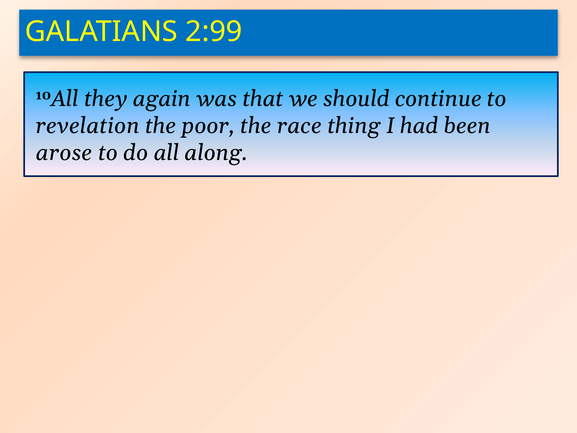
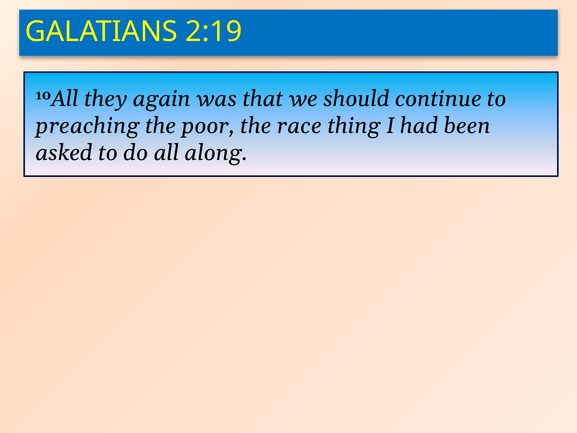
2:99: 2:99 -> 2:19 (214, 32)
revelation: revelation -> preaching (88, 126)
arose: arose -> asked (64, 153)
